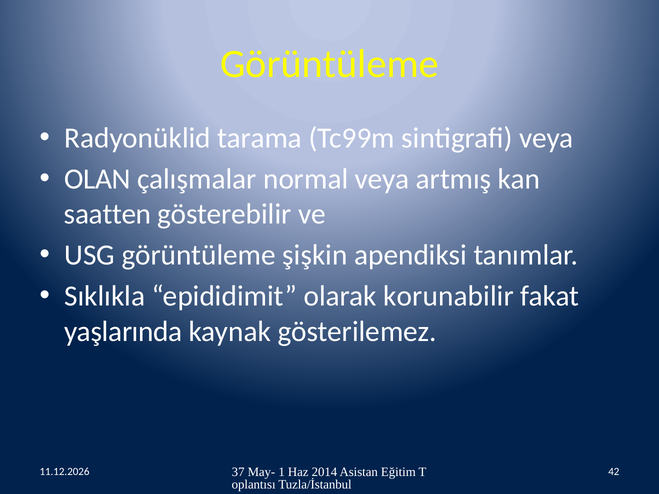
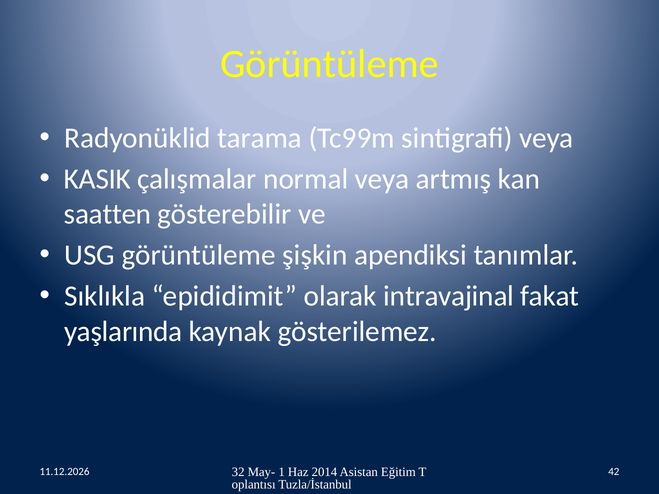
OLAN: OLAN -> KASIK (97, 179)
korunabilir: korunabilir -> intravajinal (449, 296)
37: 37 -> 32 (238, 472)
